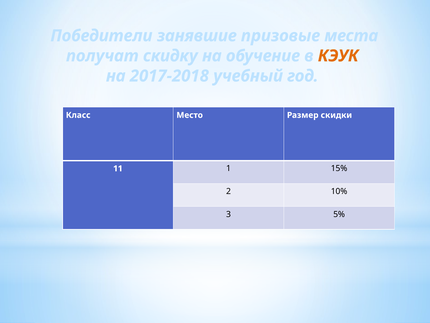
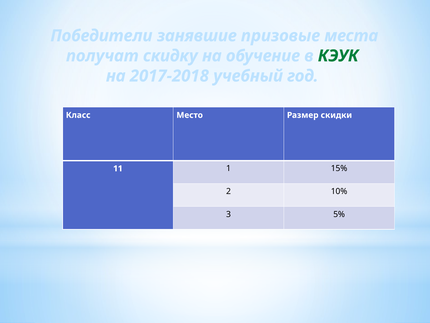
КЭУК colour: orange -> green (338, 56)
